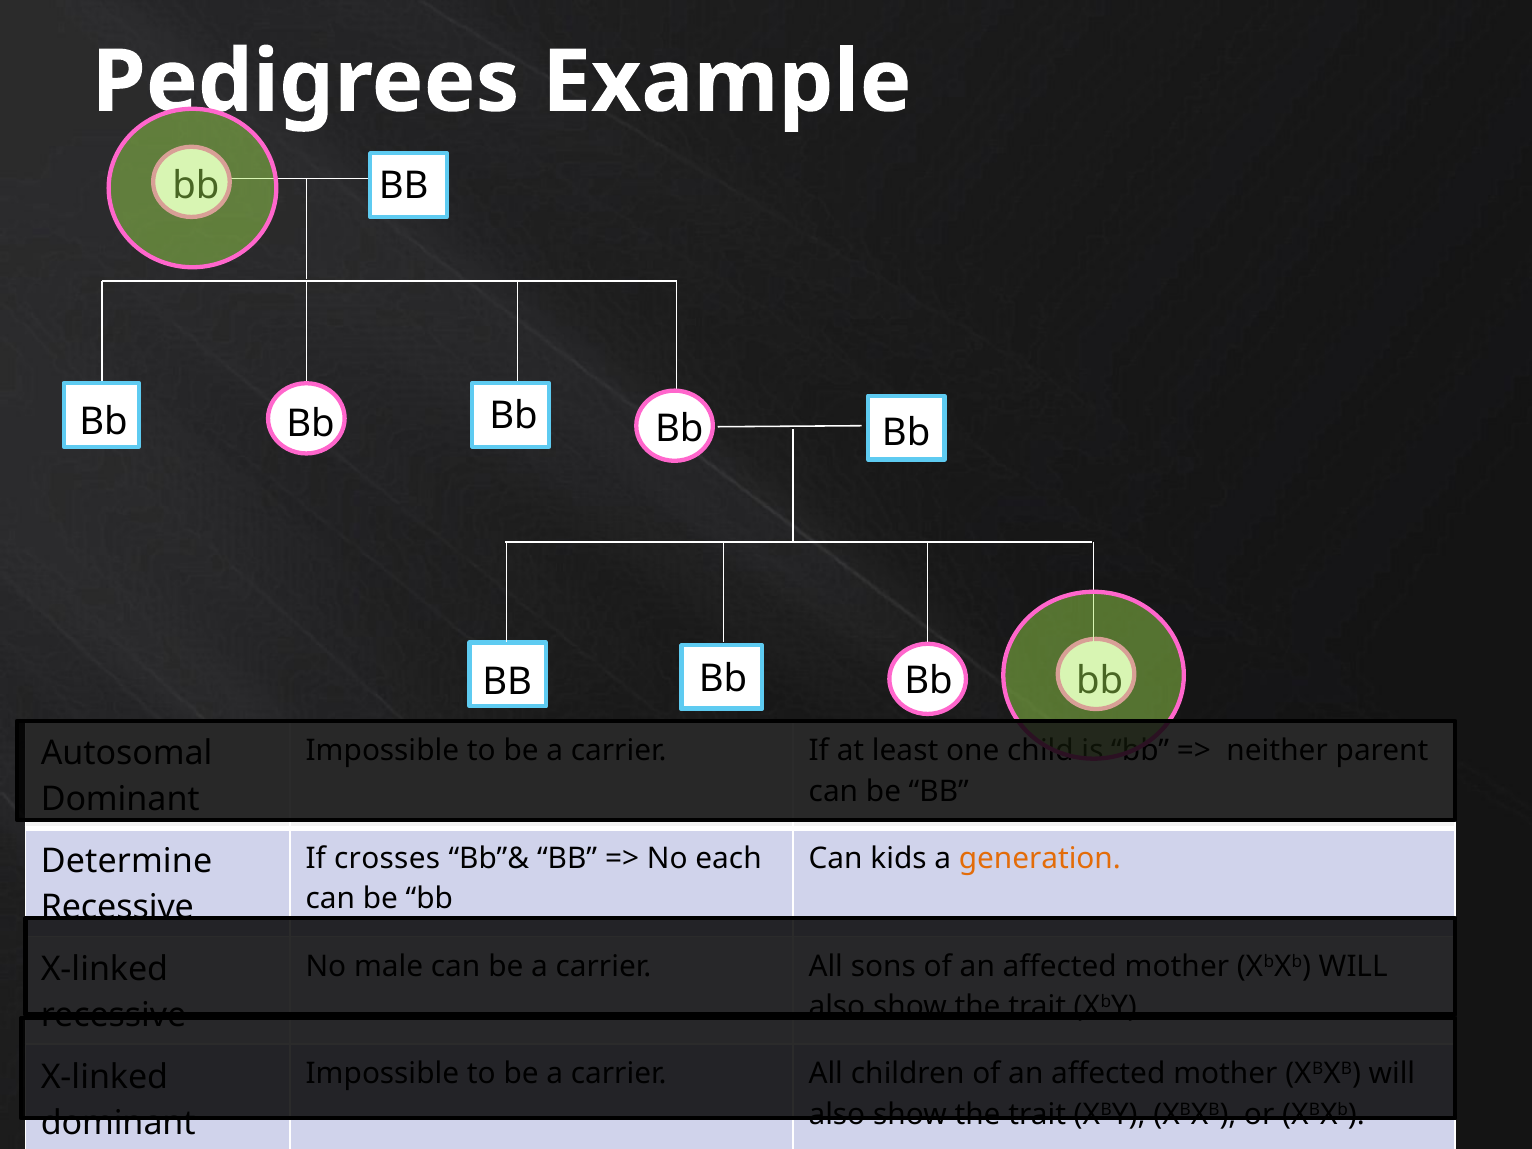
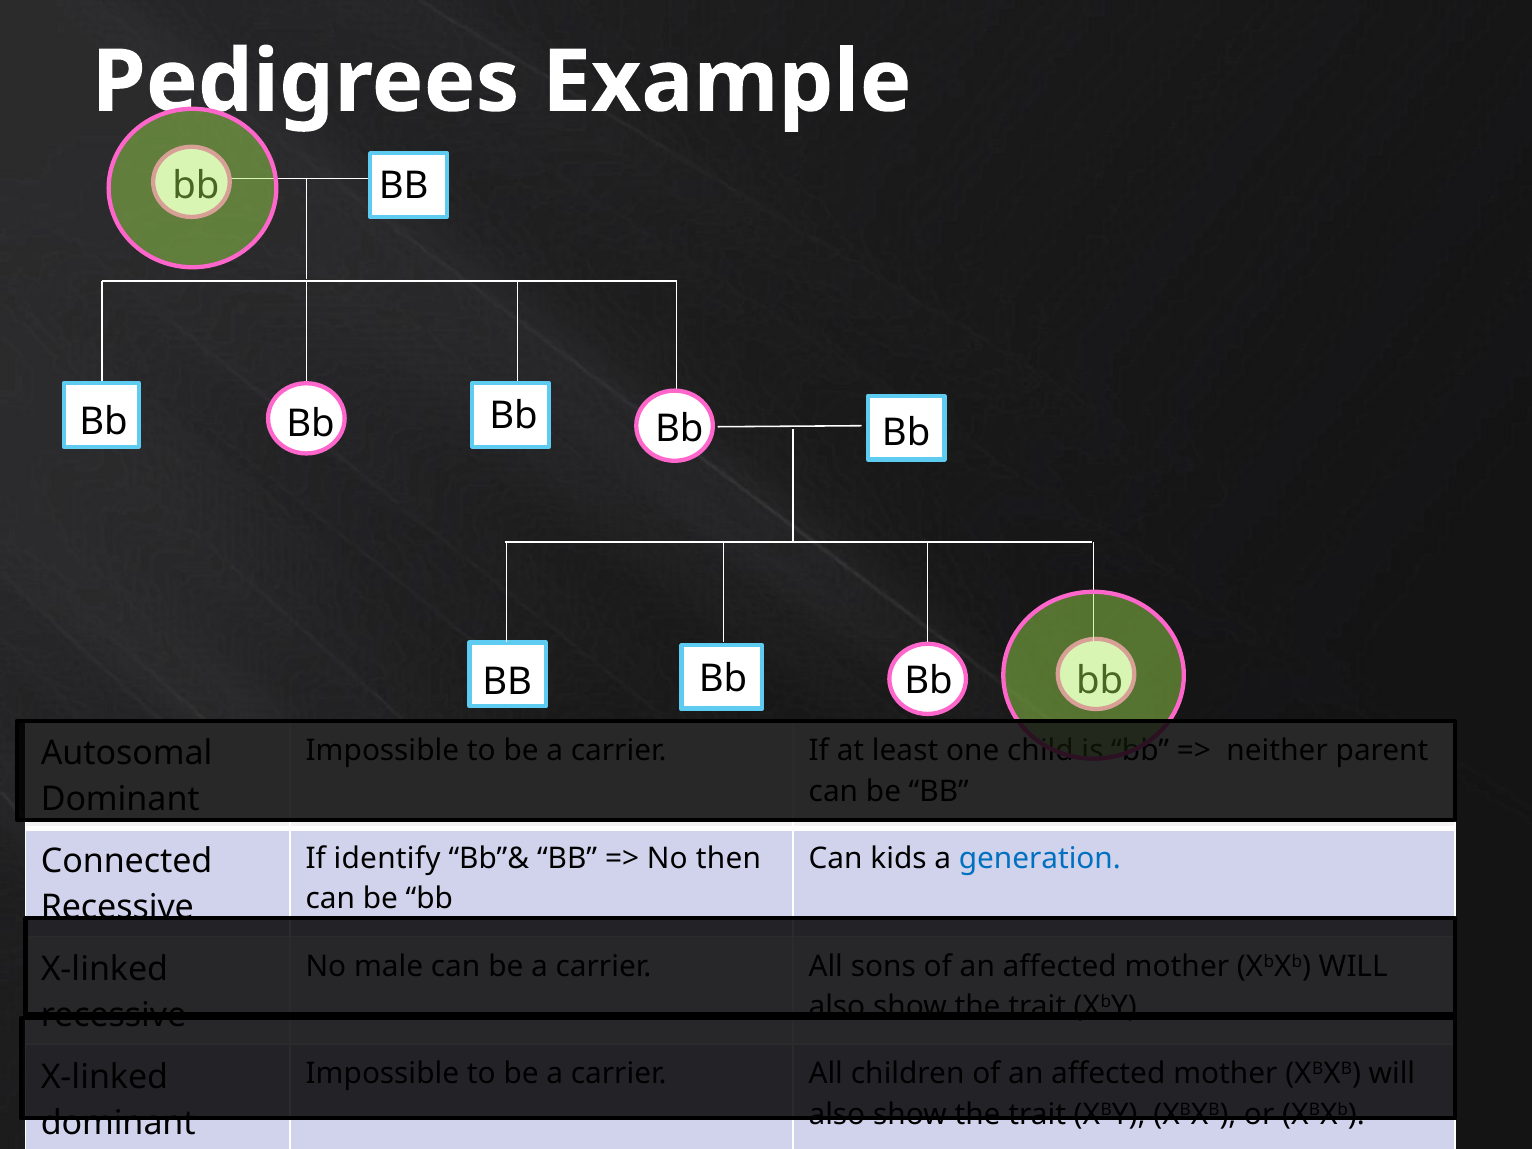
crosses: crosses -> identify (387, 858)
each: each -> then (728, 858)
generation colour: orange -> blue (1040, 858)
Determine: Determine -> Connected (127, 861)
